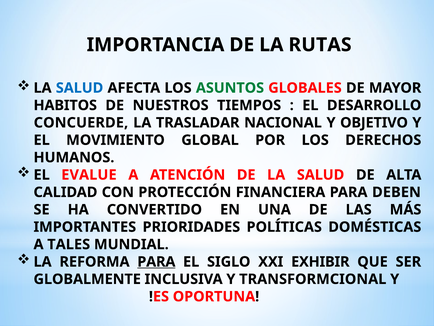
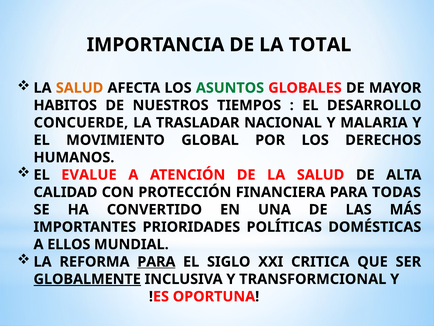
RUTAS: RUTAS -> TOTAL (320, 45)
SALUD colour: blue -> orange (80, 88)
OBJETIVO: OBJETIVO -> MALARIA (374, 123)
DEBEN: DEBEN -> TODAS (396, 192)
TALES: TALES -> ELLOS (69, 244)
EXHIBIR: EXHIBIR -> CRITICA (320, 261)
GLOBALMENTE underline: none -> present (87, 279)
